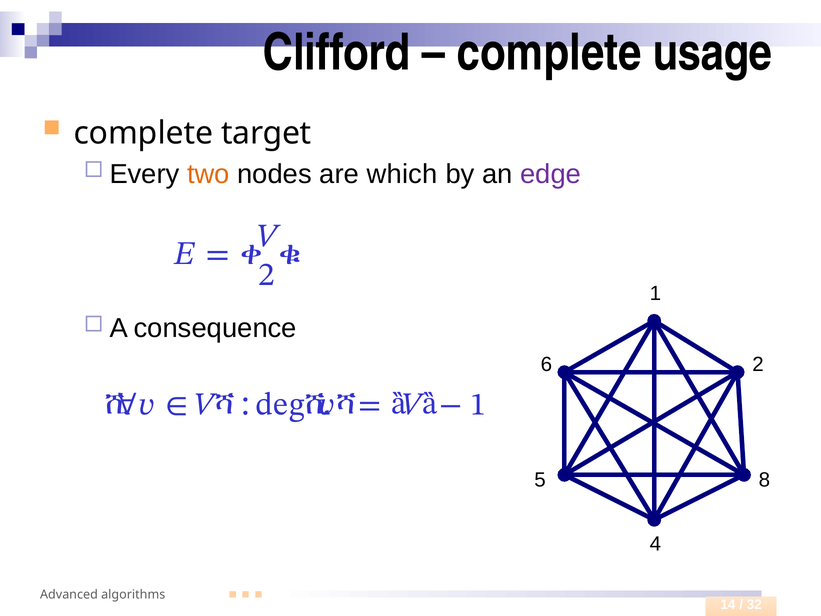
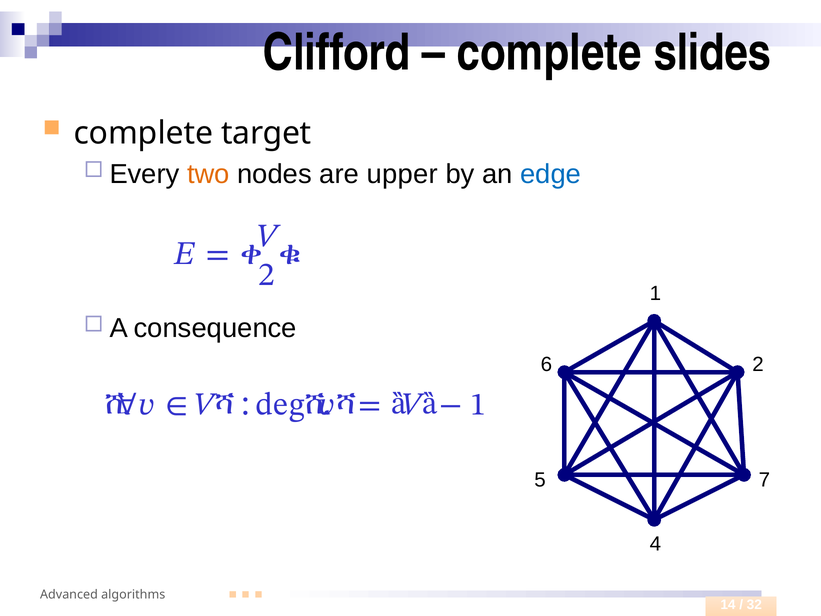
usage: usage -> slides (712, 53)
which: which -> upper (402, 174)
edge colour: purple -> blue (551, 174)
8: 8 -> 7 (764, 480)
